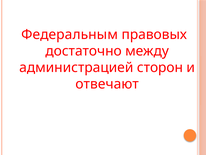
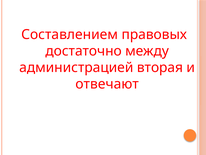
Федеральным: Федеральным -> Составлением (70, 34)
сторон: сторон -> вторая (160, 67)
